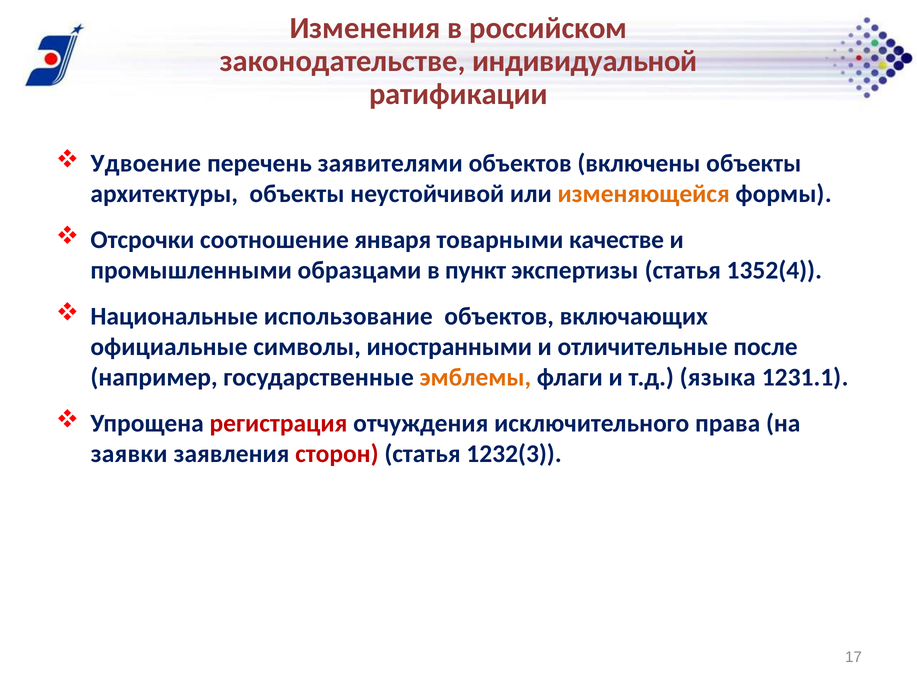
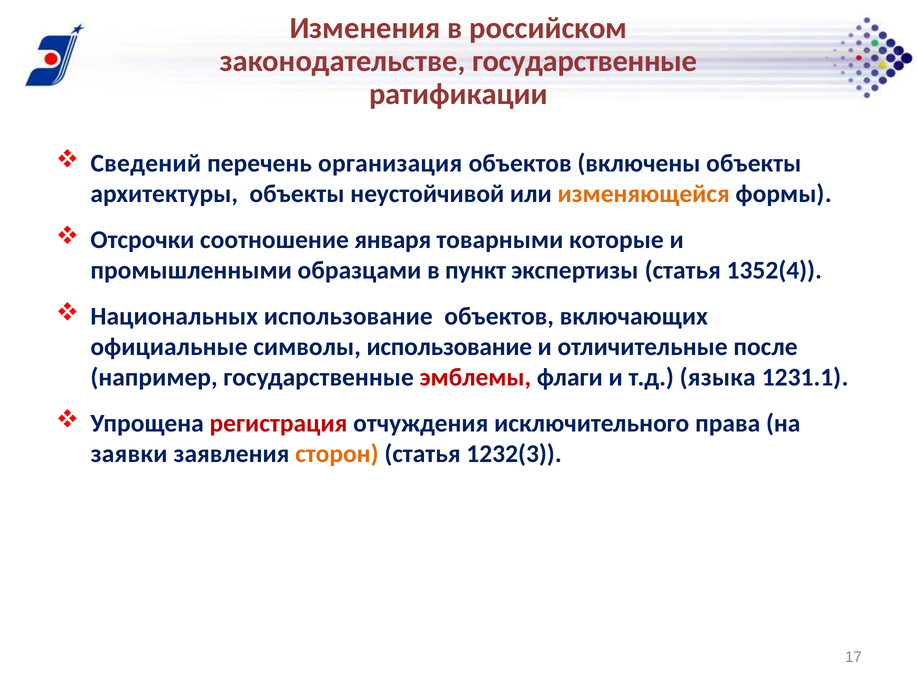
законодательстве индивидуальной: индивидуальной -> государственные (585, 61)
Удвоение: Удвоение -> Сведений (146, 163)
заявителями: заявителями -> организация (390, 163)
качестве: качестве -> которые (616, 240)
Национальные: Национальные -> Национальных (174, 316)
символы иностранными: иностранными -> использование (449, 347)
эмблемы colour: orange -> red (475, 377)
сторон colour: red -> orange (337, 454)
